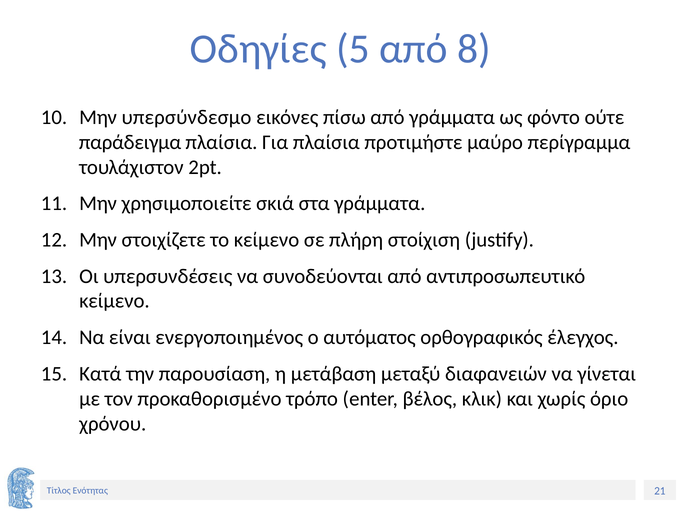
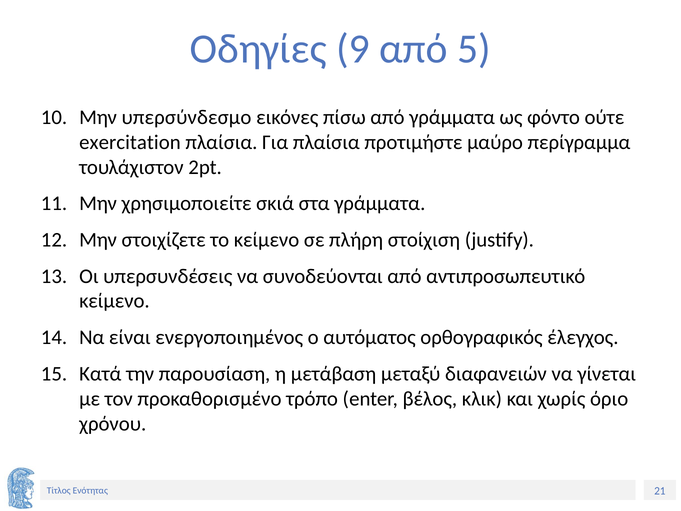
5: 5 -> 9 (353, 49)
8: 8 -> 5 (474, 49)
παράδειγμα: παράδειγμα -> exercitation (130, 142)
